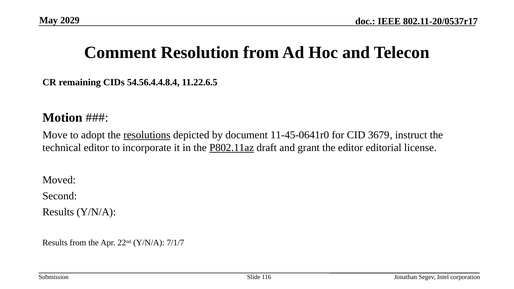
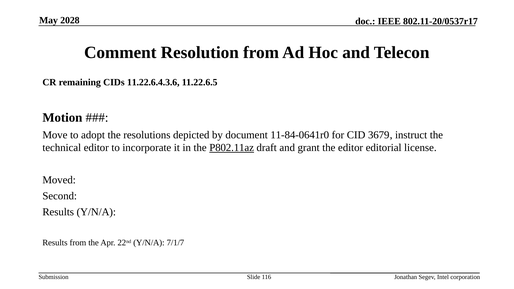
2029: 2029 -> 2028 (70, 20)
54.56.4.4.8.4: 54.56.4.4.8.4 -> 11.22.6.4.3.6 (153, 82)
resolutions underline: present -> none (147, 135)
11-45-0641r0: 11-45-0641r0 -> 11-84-0641r0 (300, 135)
